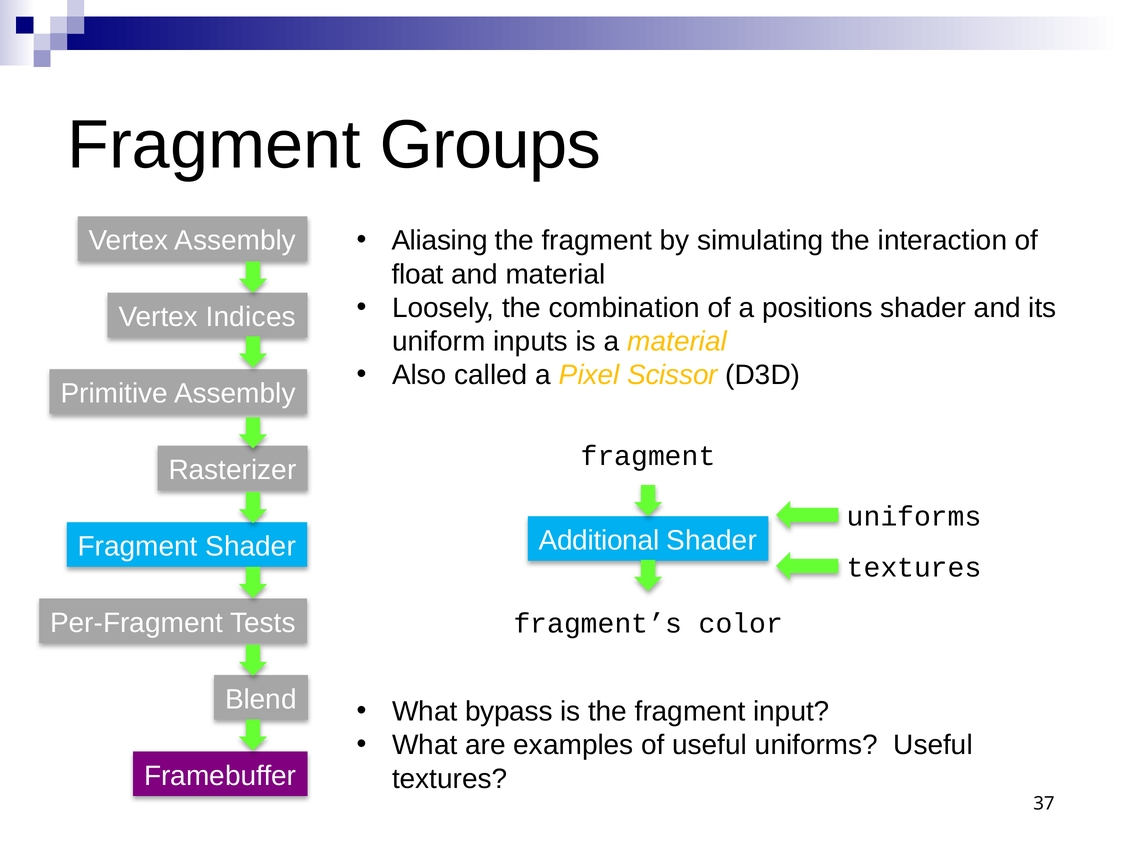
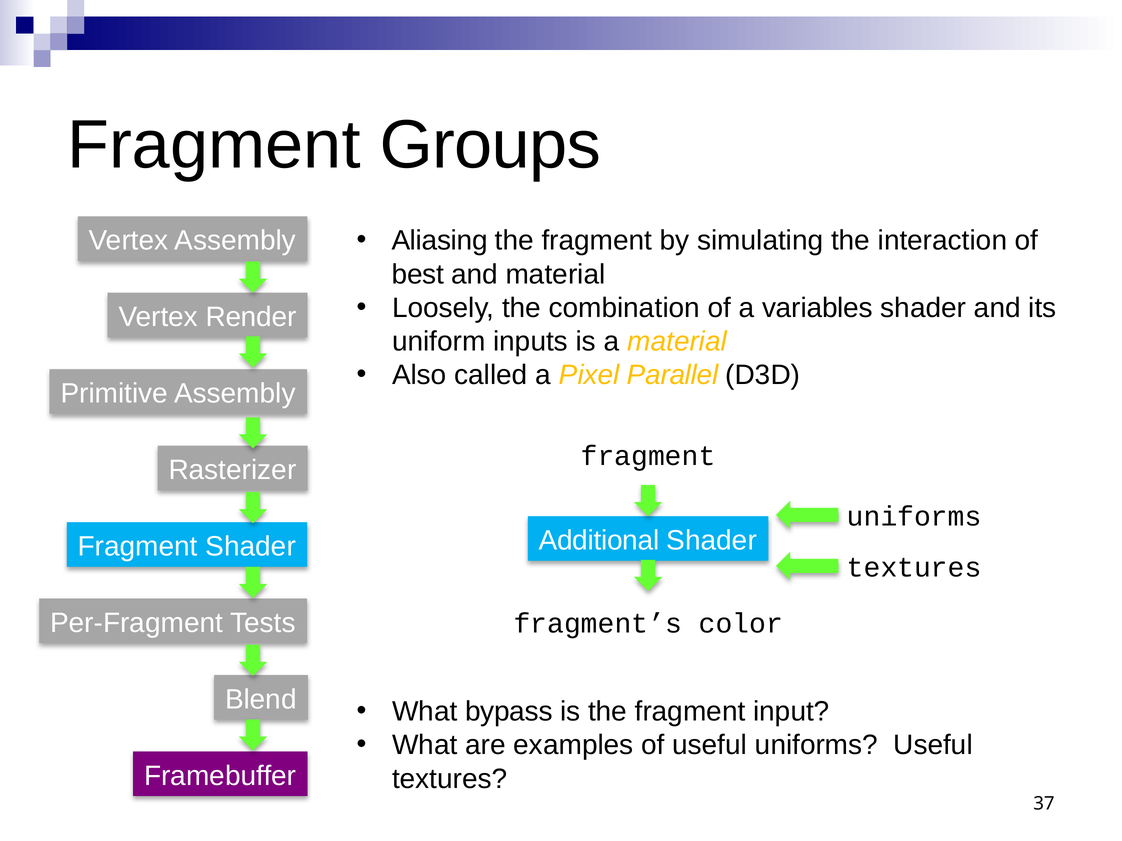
float: float -> best (418, 274)
positions: positions -> variables (817, 308)
Indices: Indices -> Render (251, 317)
Scissor: Scissor -> Parallel (673, 375)
